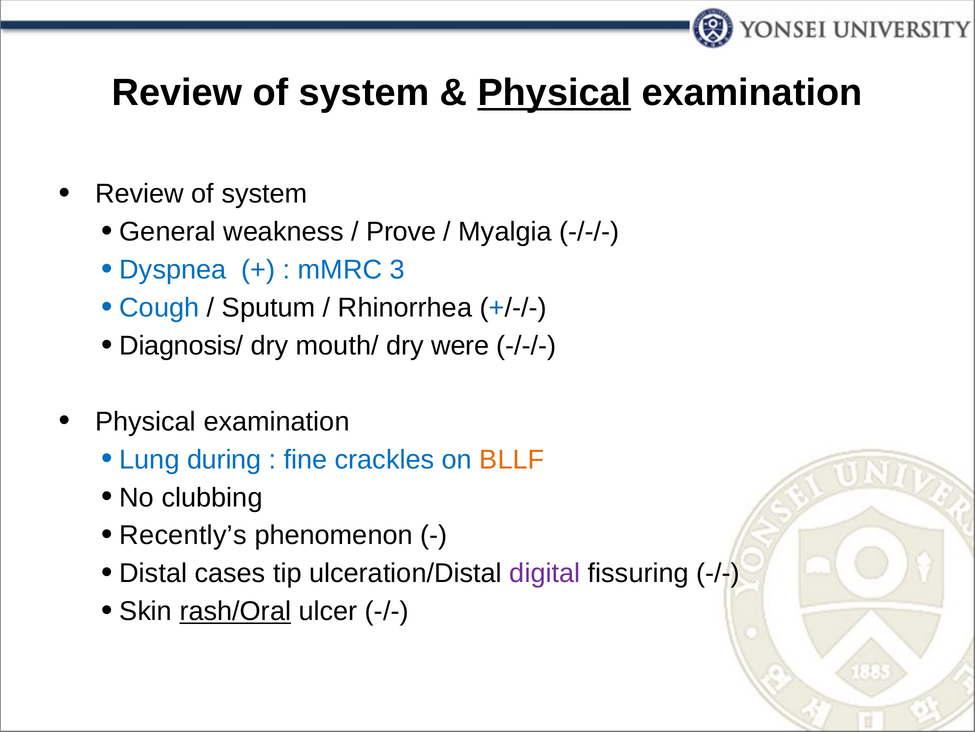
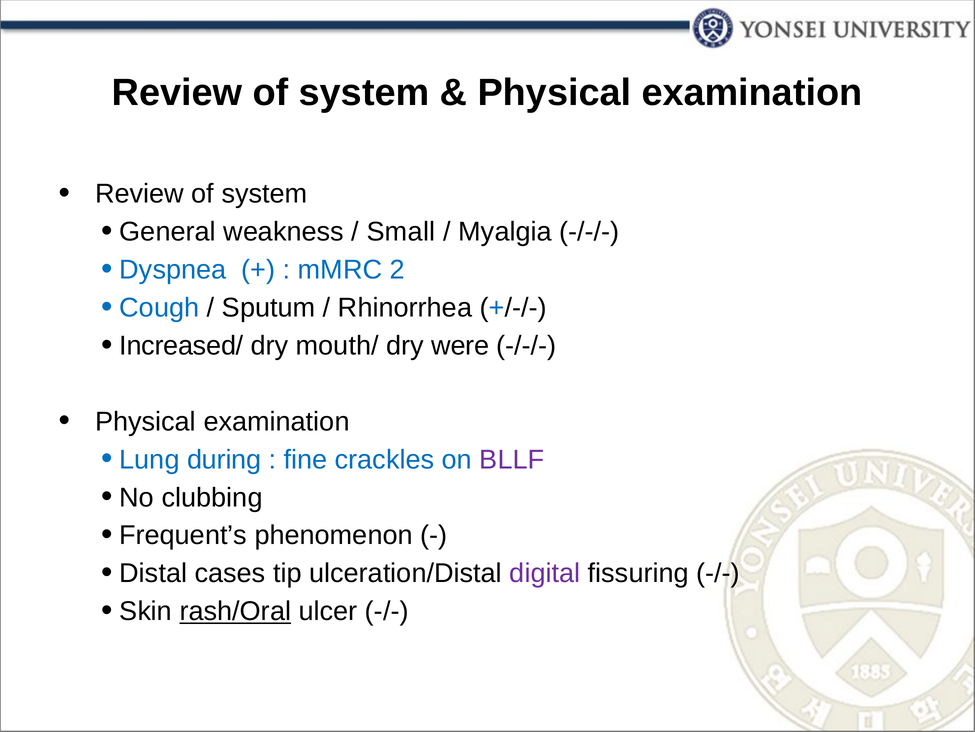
Physical underline: present -> none (554, 93)
Prove: Prove -> Small (401, 232)
3: 3 -> 2 (397, 270)
Diagnosis/: Diagnosis/ -> Increased/ (181, 345)
BLLF colour: orange -> purple (512, 459)
Recently’s: Recently’s -> Frequent’s (183, 535)
